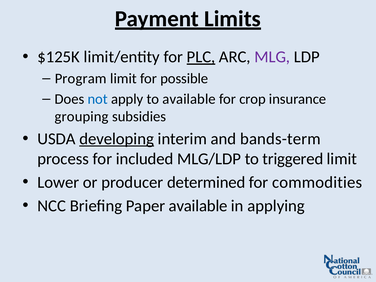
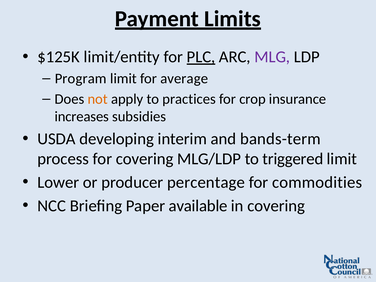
possible: possible -> average (184, 79)
not colour: blue -> orange (98, 99)
to available: available -> practices (189, 99)
grouping: grouping -> increases (82, 117)
developing underline: present -> none (117, 139)
for included: included -> covering (145, 159)
determined: determined -> percentage (206, 182)
in applying: applying -> covering (276, 206)
